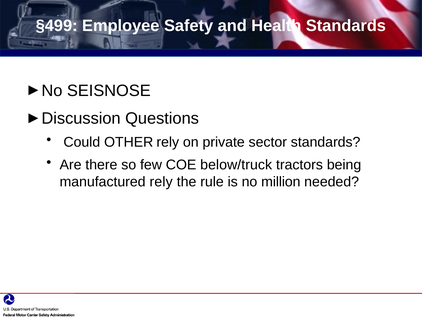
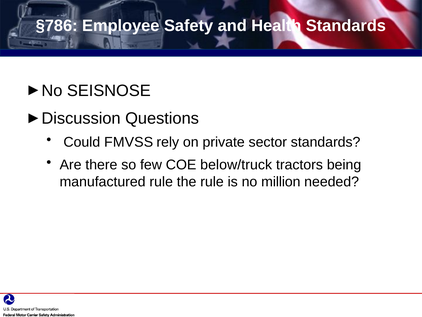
§499: §499 -> §786 (57, 26)
OTHER: OTHER -> FMVSS (129, 142)
manufactured rely: rely -> rule (161, 181)
